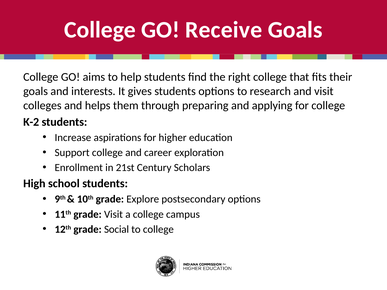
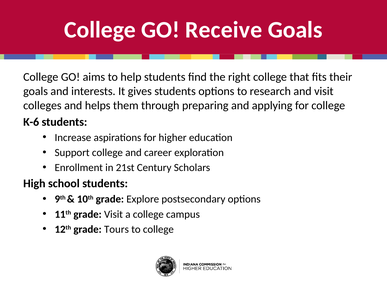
K-2: K-2 -> K-6 (31, 122)
Social: Social -> Tours (116, 229)
